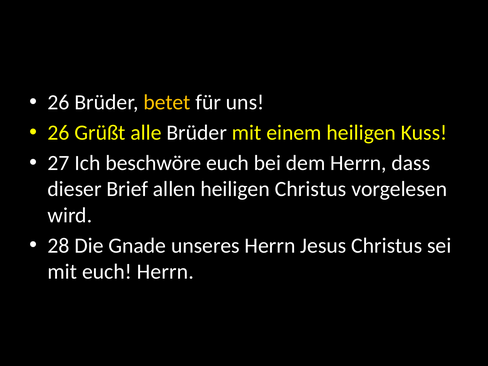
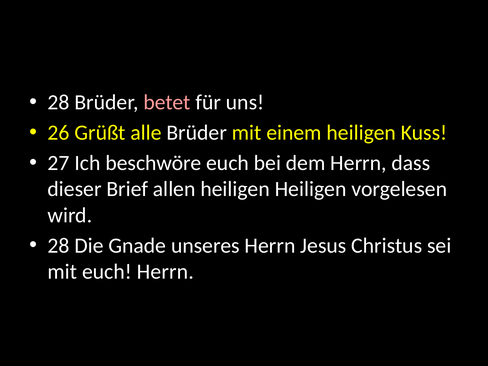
26: 26 -> 28 (59, 102)
betet colour: yellow -> pink (167, 102)
heiligen Christus: Christus -> Heiligen (311, 189)
